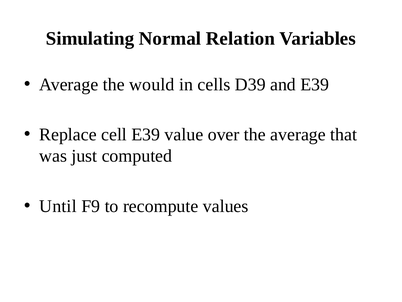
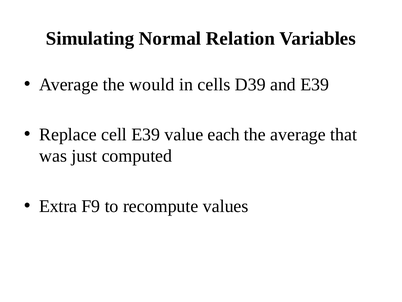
over: over -> each (224, 134)
Until: Until -> Extra (58, 206)
